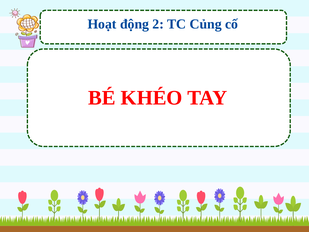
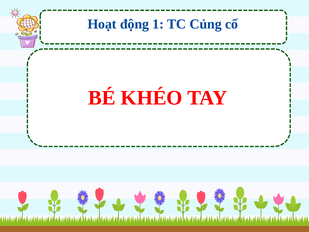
2: 2 -> 1 (158, 24)
